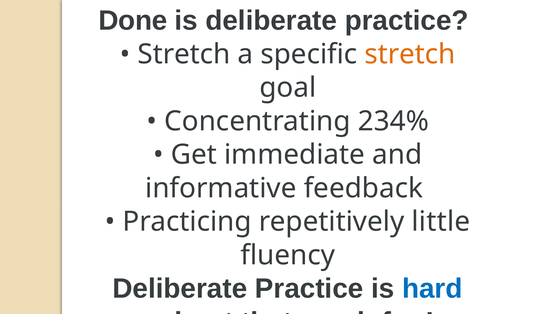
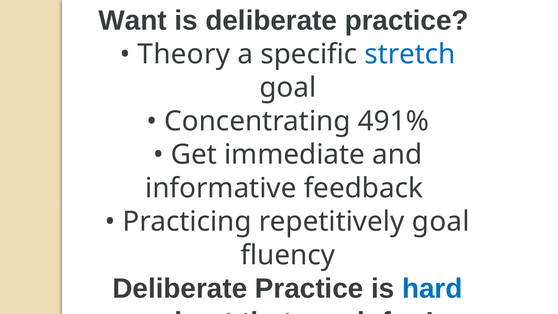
Done: Done -> Want (133, 21)
Stretch: Stretch -> Theory (184, 54)
stretch colour: orange -> blue (410, 54)
234%: 234% -> 491% (393, 121)
repetitively little: little -> goal (441, 222)
